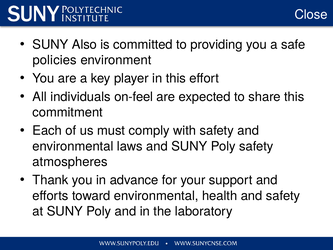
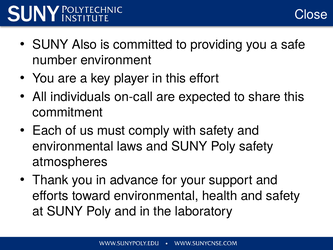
policies: policies -> number (55, 60)
on-feel: on-feel -> on-call (134, 97)
